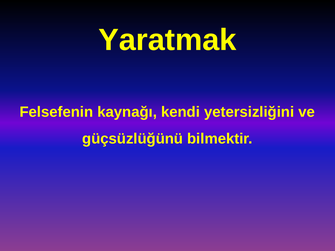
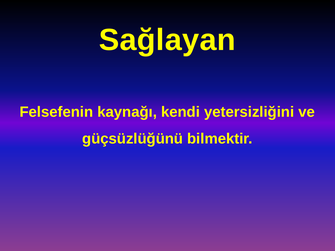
Yaratmak: Yaratmak -> Sağlayan (167, 40)
